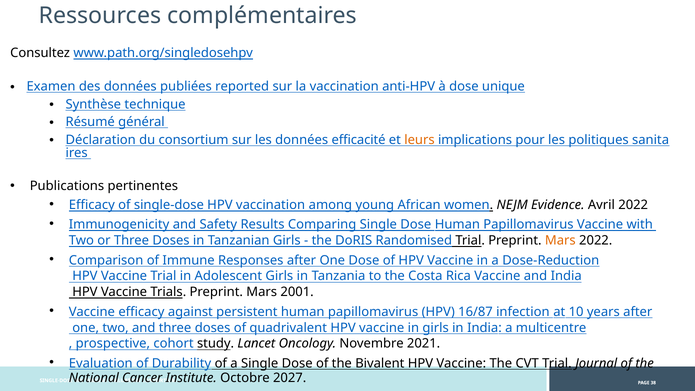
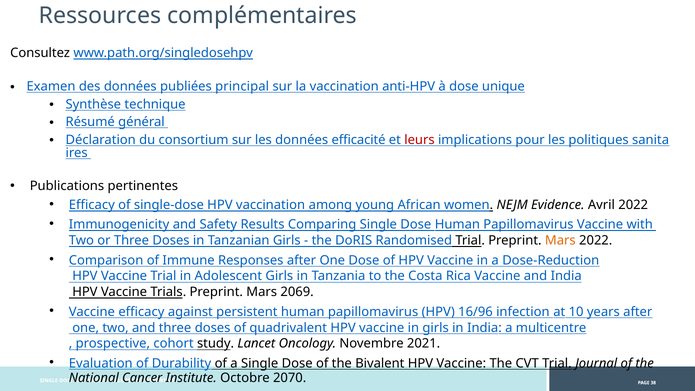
reported: reported -> principal (242, 86)
leurs colour: orange -> red (419, 140)
2001: 2001 -> 2069 (297, 292)
16/87: 16/87 -> 16/96 (476, 312)
2027: 2027 -> 2070 (290, 378)
